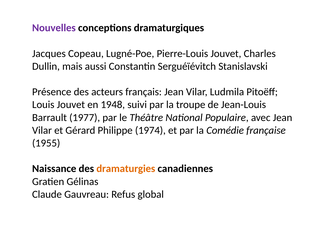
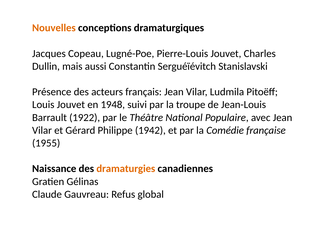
Nouvelles colour: purple -> orange (54, 28)
1977: 1977 -> 1922 (85, 118)
1974: 1974 -> 1942 (150, 130)
